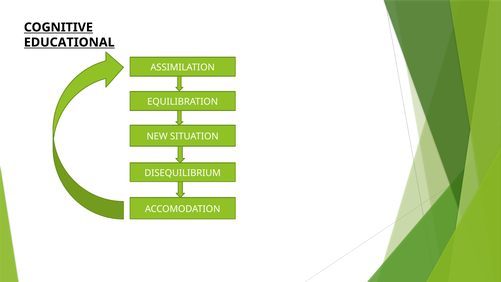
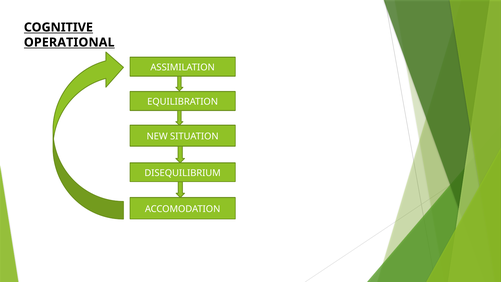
EDUCATIONAL: EDUCATIONAL -> OPERATIONAL (69, 42)
